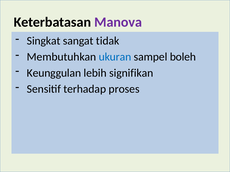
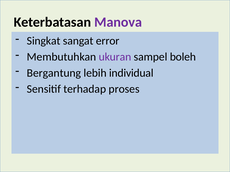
tidak: tidak -> error (108, 41)
ukuran colour: blue -> purple (115, 57)
Keunggulan: Keunggulan -> Bergantung (54, 73)
signifikan: signifikan -> individual (131, 73)
